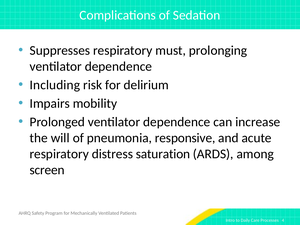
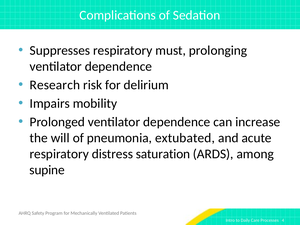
Including: Including -> Research (55, 85)
responsive: responsive -> extubated (185, 138)
screen: screen -> supine (47, 170)
